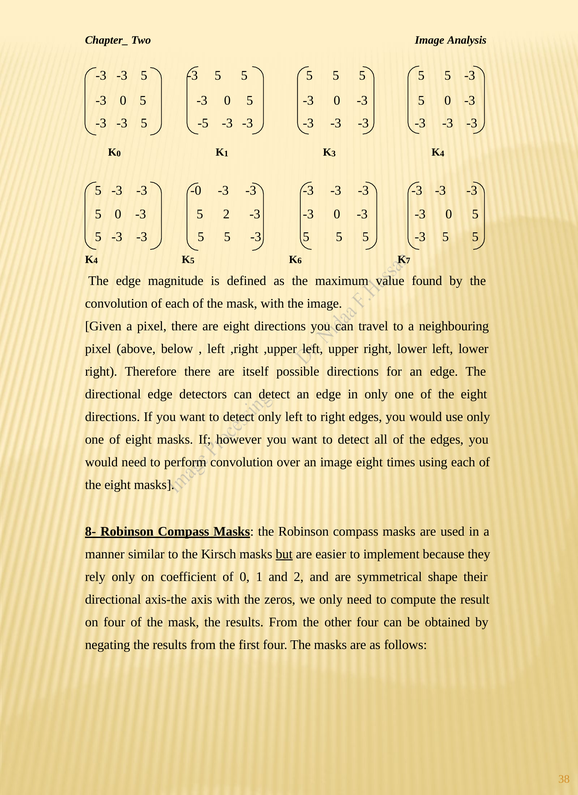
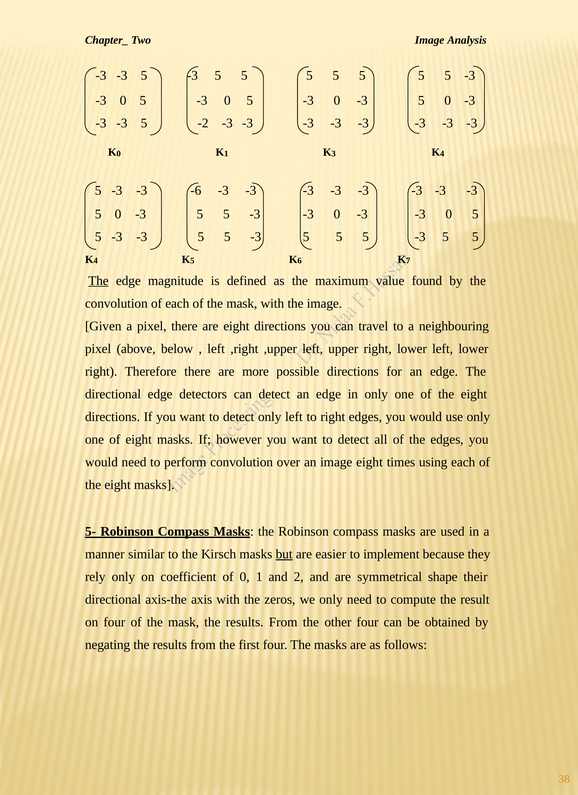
-5: -5 -> -2 (203, 123)
-0: -0 -> -6 (196, 190)
0 -3 5 2: 2 -> 5 (226, 214)
The underline: none -> present (98, 281)
itself: itself -> more (256, 372)
8-: 8- -> 5- (91, 532)
